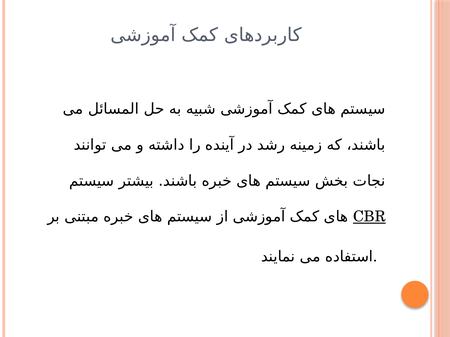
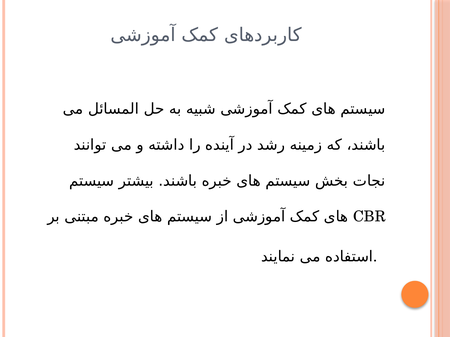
CBR underline: present -> none (369, 217)
